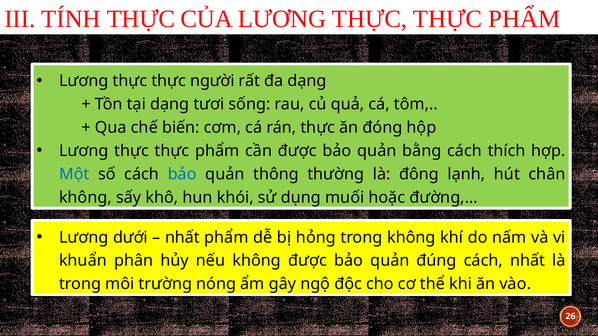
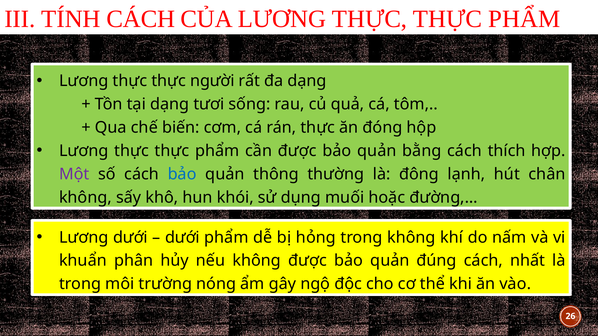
TÍNH THỰC: THỰC -> CÁCH (141, 19)
Một colour: blue -> purple (74, 174)
nhất: nhất -> dưới (182, 238)
